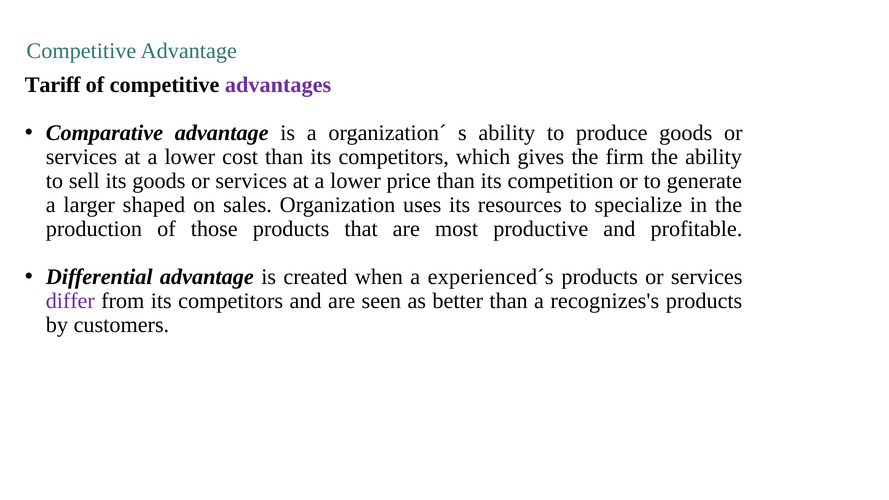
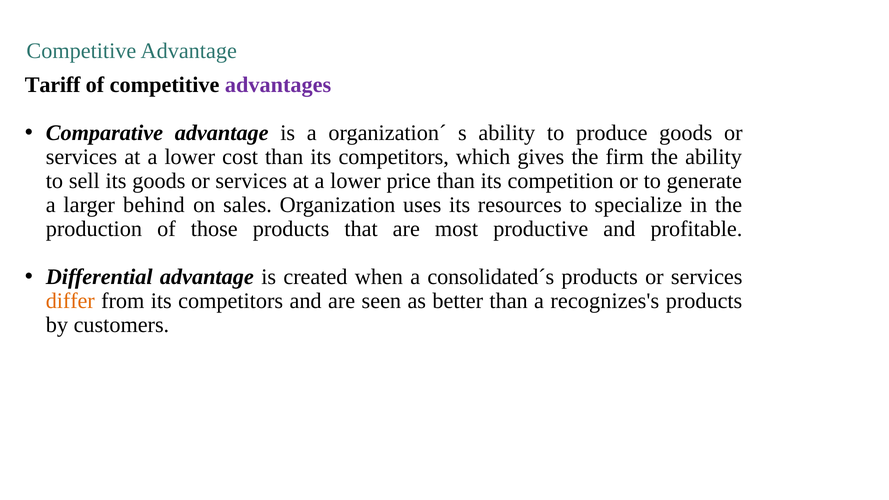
shaped: shaped -> behind (154, 205)
experienced´s: experienced´s -> consolidated´s (491, 277)
differ colour: purple -> orange (70, 301)
